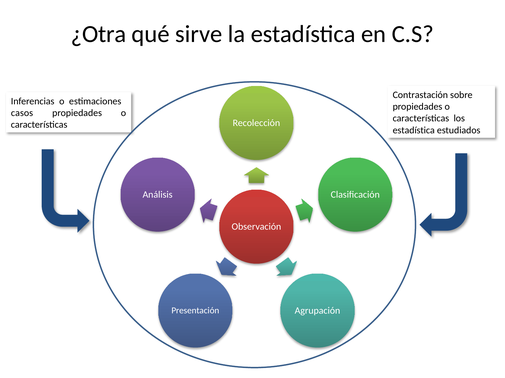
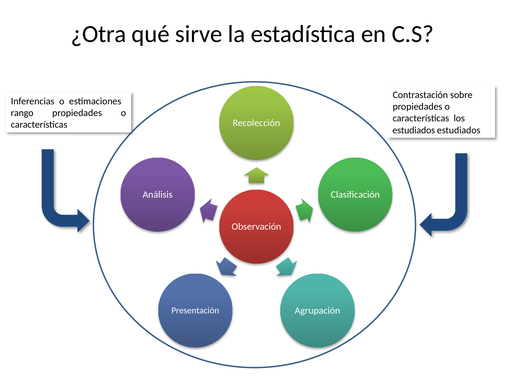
casos: casos -> rango (22, 113)
estadística: estadística -> estudiados (414, 130)
